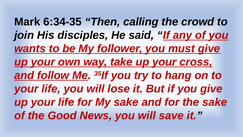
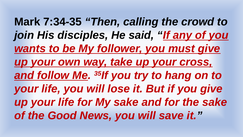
6:34-35: 6:34-35 -> 7:34-35 (63, 22)
